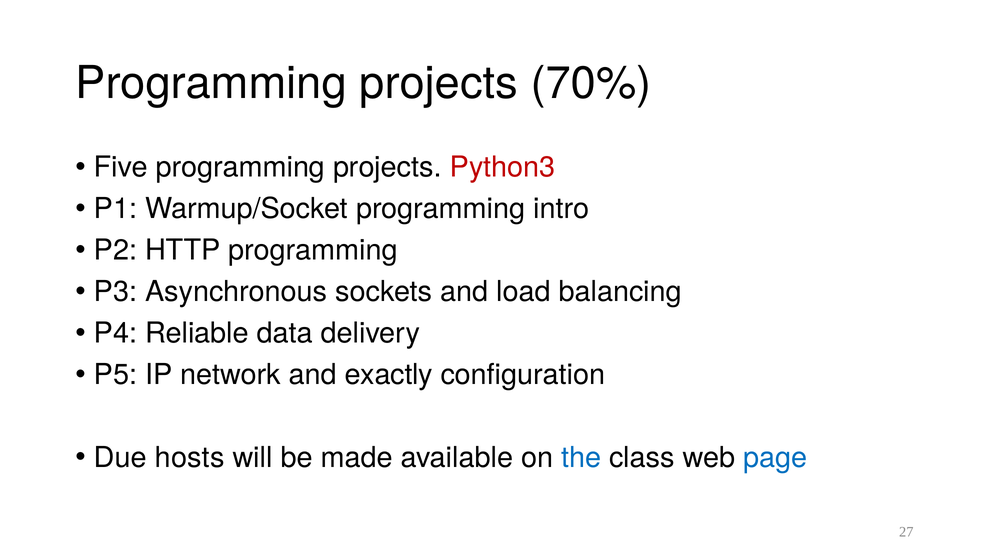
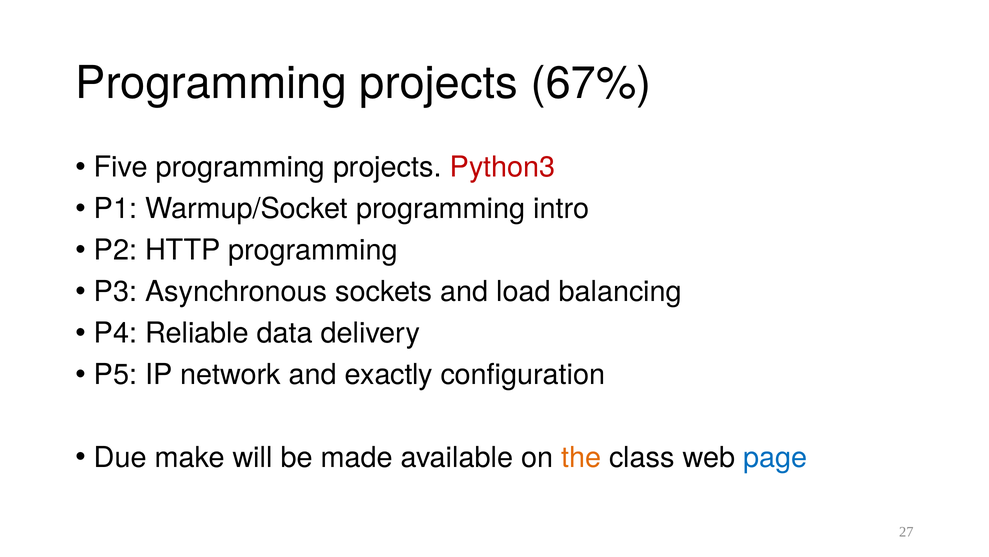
70%: 70% -> 67% (591, 83)
hosts: hosts -> make (190, 457)
the colour: blue -> orange (581, 457)
